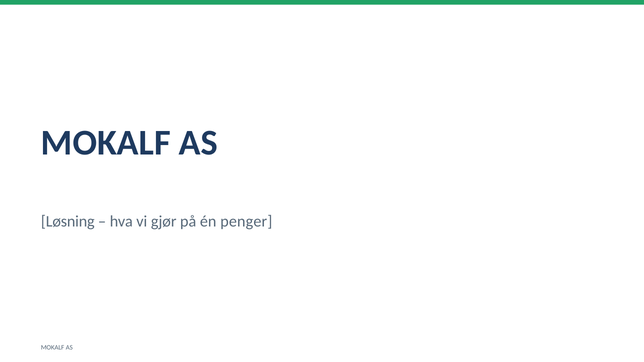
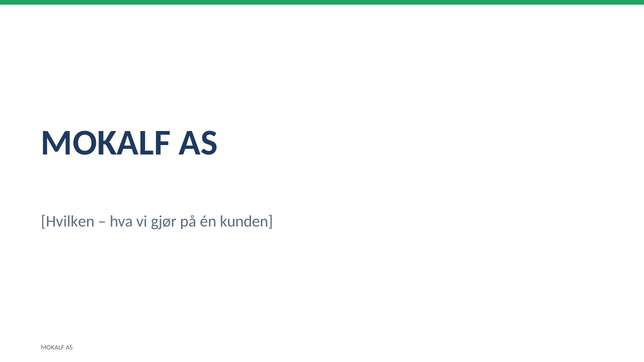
Løsning: Løsning -> Hvilken (68, 222)
penger: penger -> kunden (246, 222)
